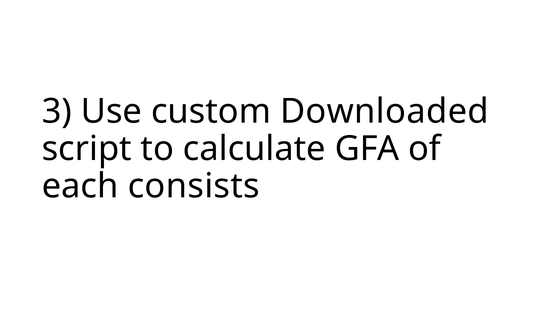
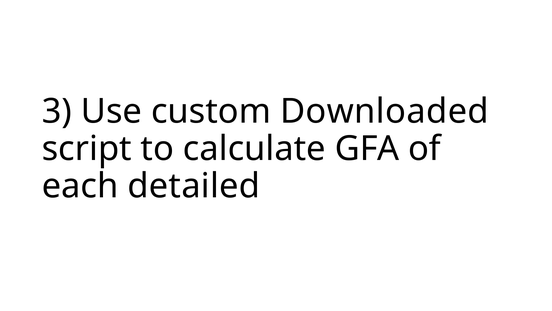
consists: consists -> detailed (194, 186)
